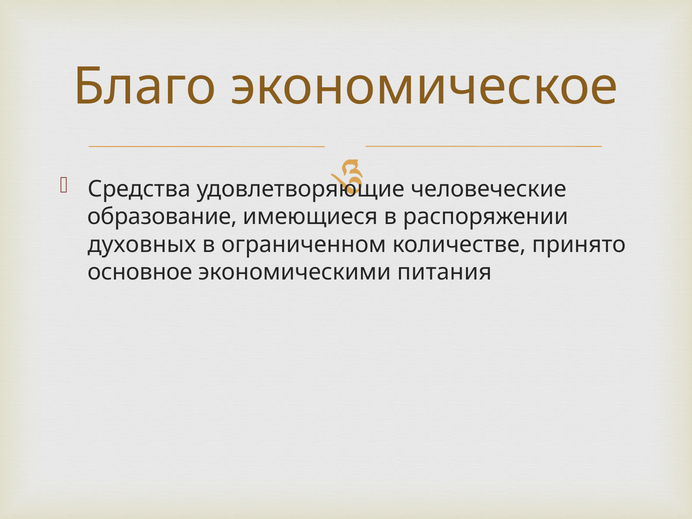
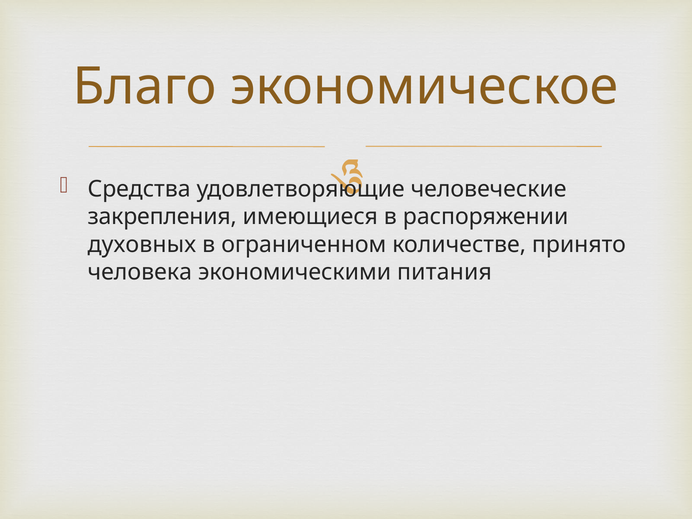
образование: образование -> закрепления (162, 217)
основное: основное -> человека (140, 272)
